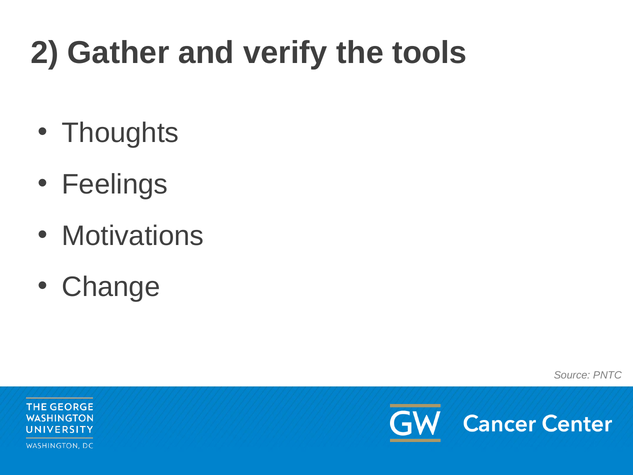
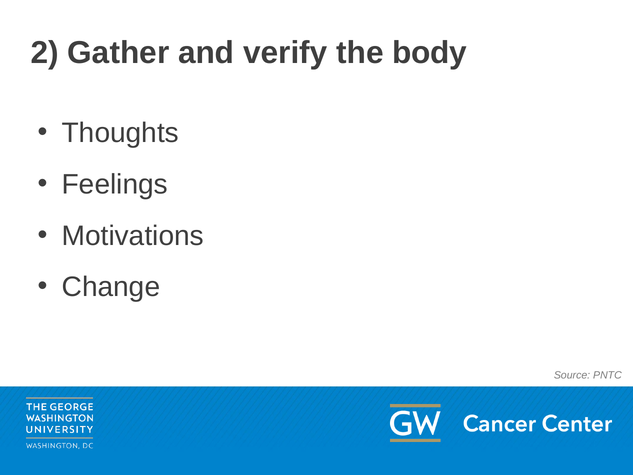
tools: tools -> body (430, 53)
